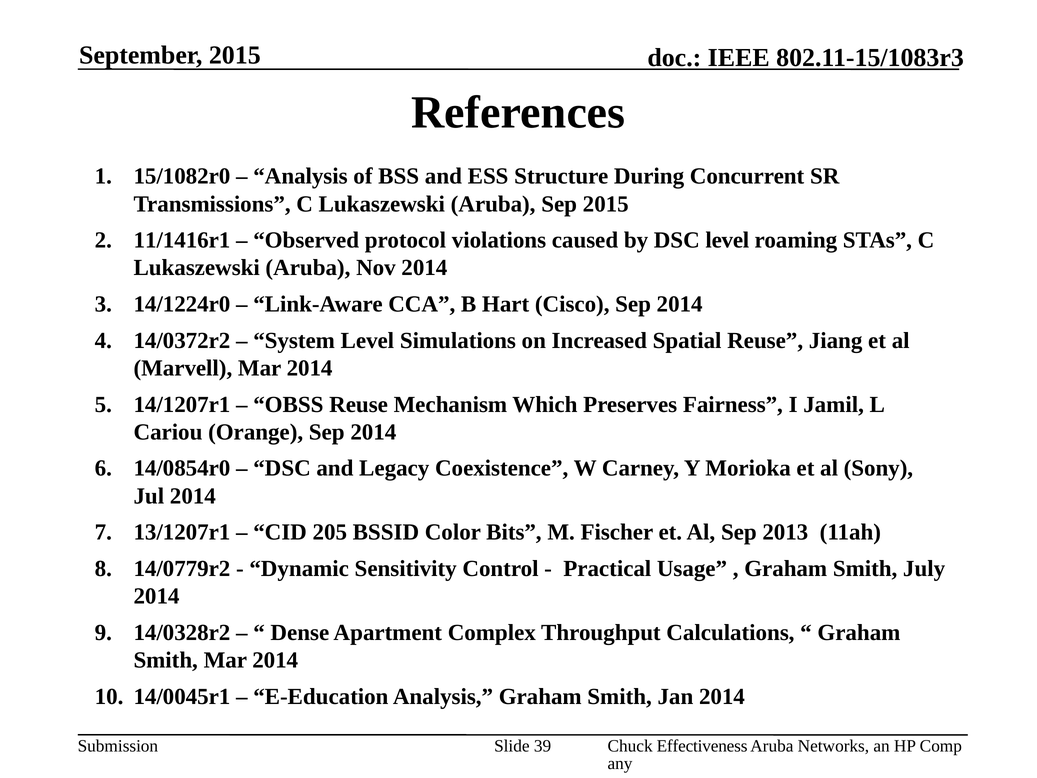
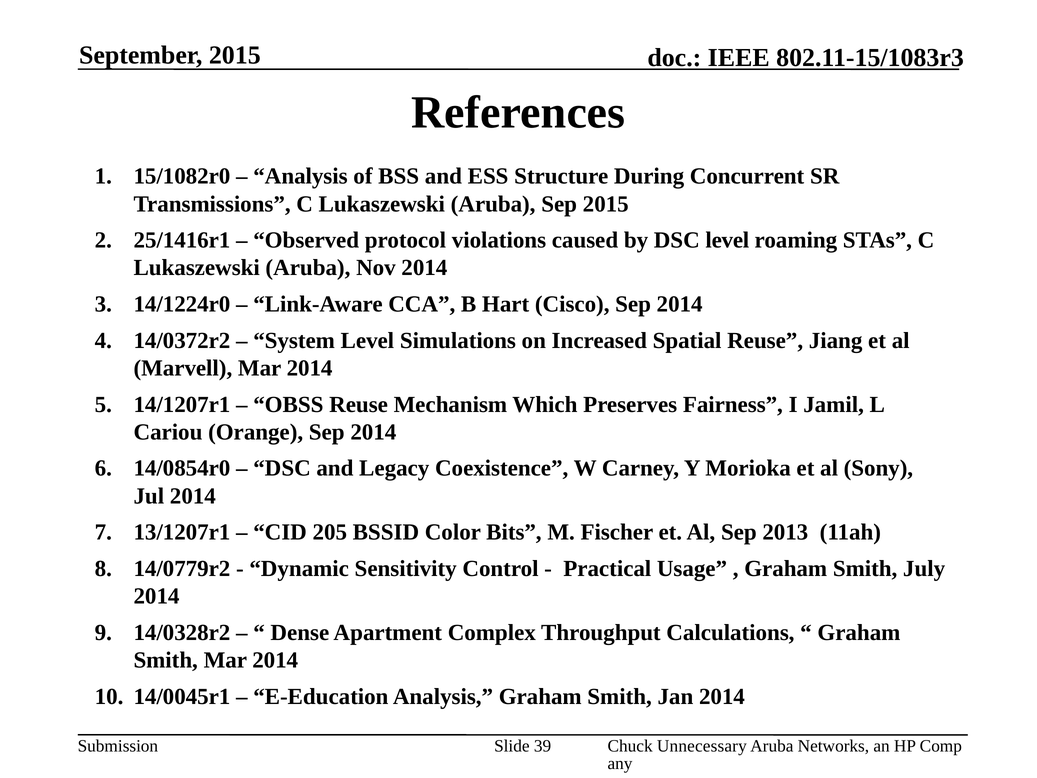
11/1416r1: 11/1416r1 -> 25/1416r1 (182, 240)
Effectiveness: Effectiveness -> Unnecessary (702, 746)
